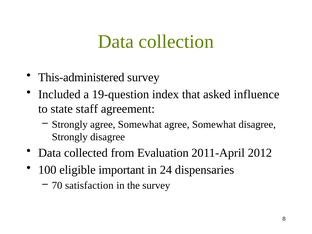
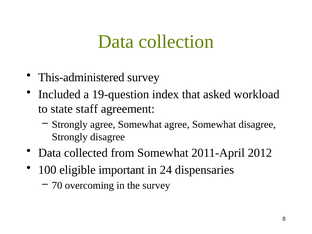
influence: influence -> workload (257, 94)
from Evaluation: Evaluation -> Somewhat (163, 153)
satisfaction: satisfaction -> overcoming (89, 185)
